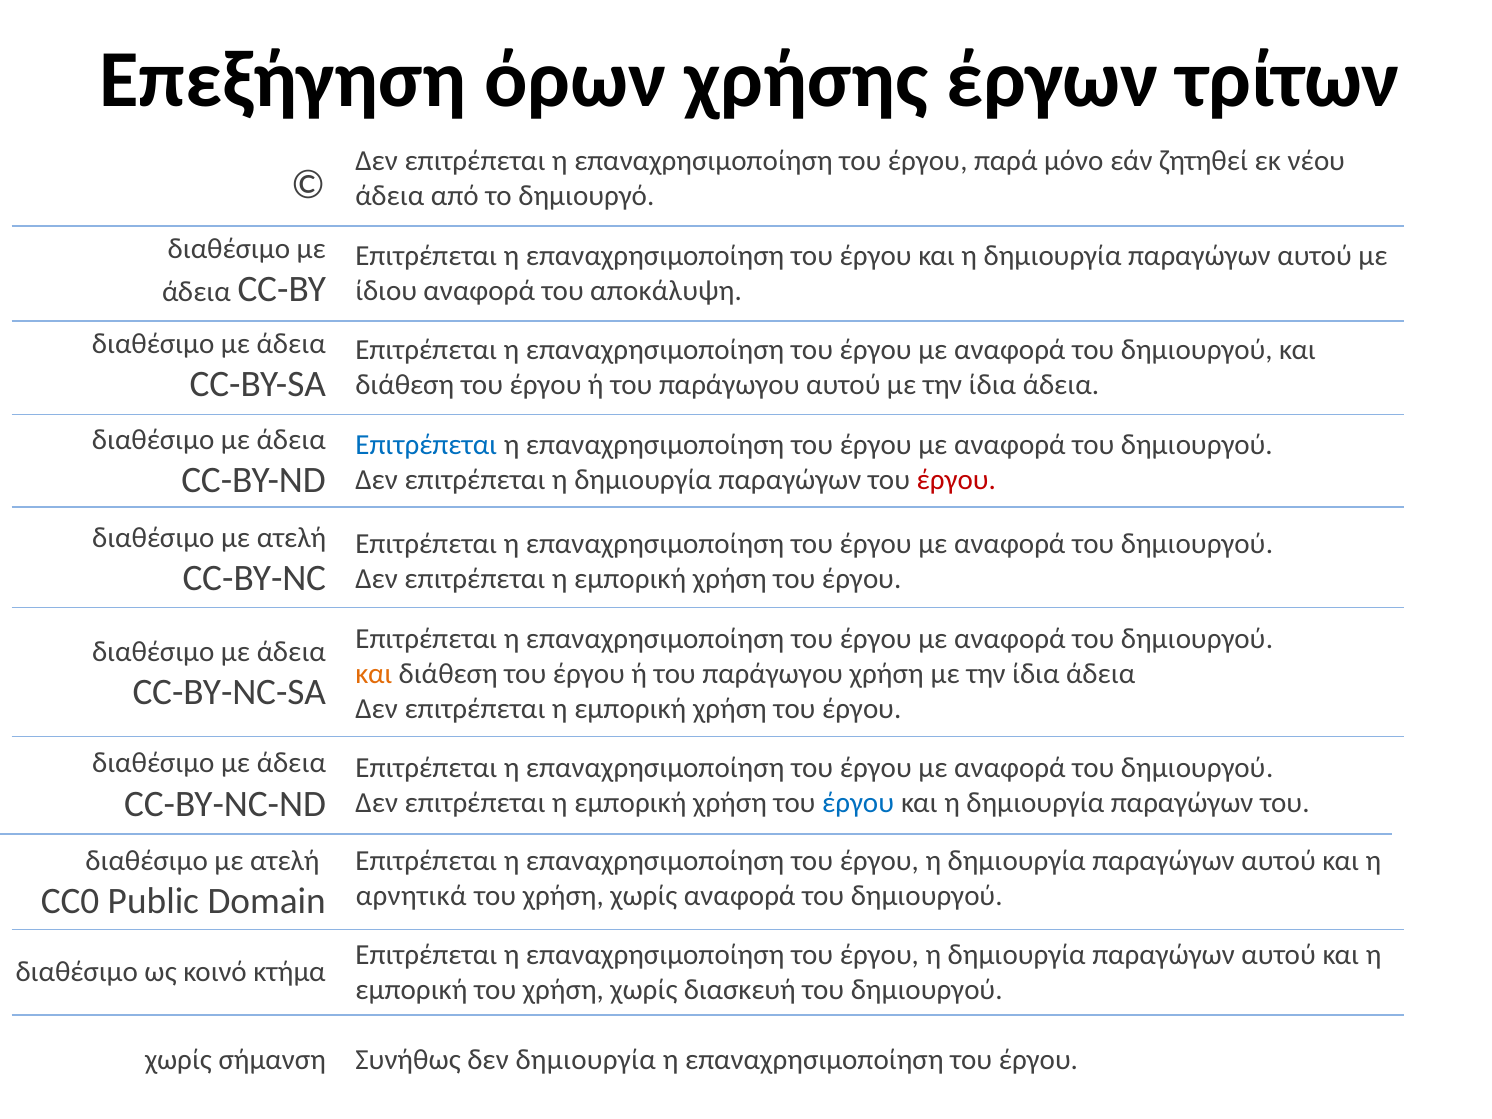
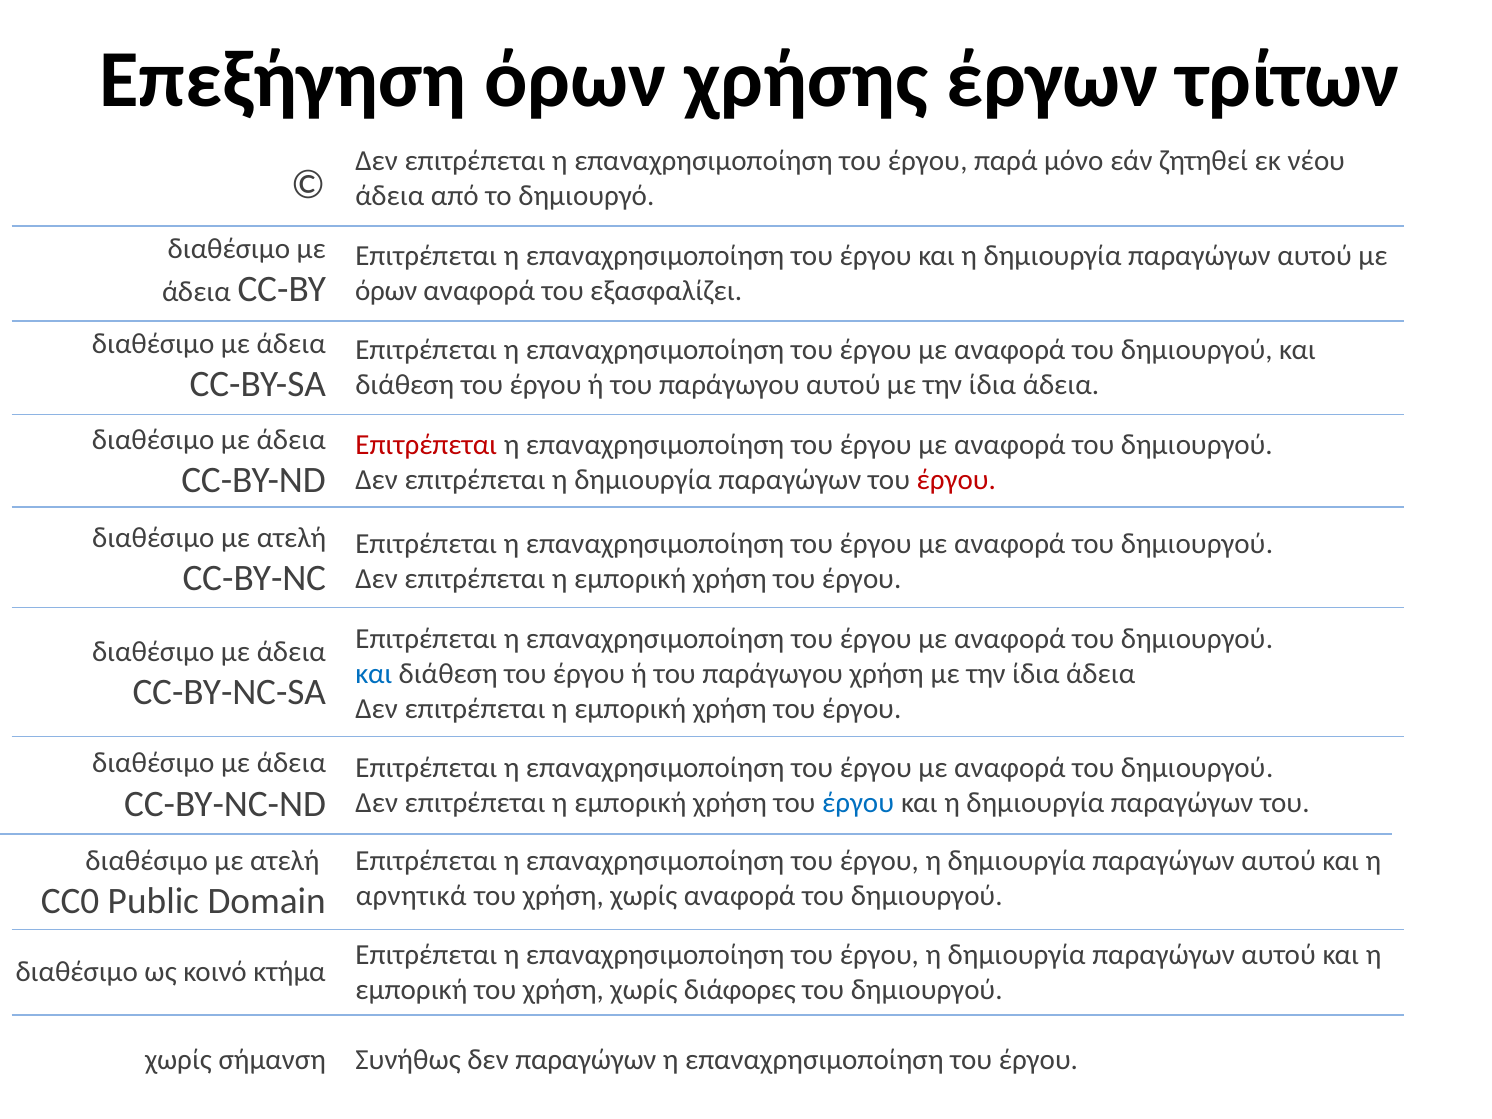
ίδιου: ίδιου -> όρων (386, 291)
αποκάλυψη: αποκάλυψη -> εξασφαλίζει (666, 291)
Επιτρέπεται colour: blue -> red (426, 445)
και colour: orange -> blue (374, 674)
διασκευή: διασκευή -> διάφορες (740, 990)
δεν δημιουργία: δημιουργία -> παραγώγων (586, 1060)
